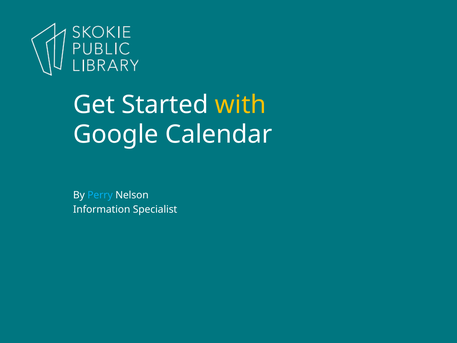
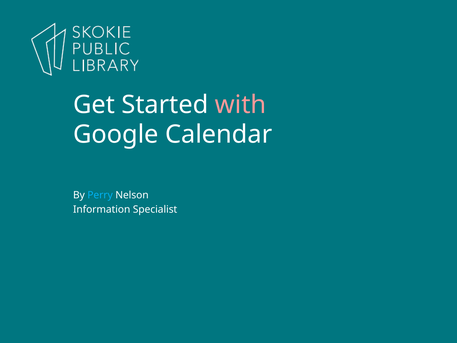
with colour: yellow -> pink (241, 105)
